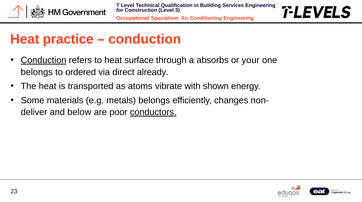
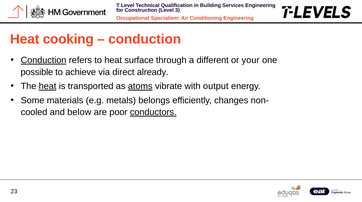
practice: practice -> cooking (68, 39)
absorbs: absorbs -> different (213, 60)
belongs: belongs -> possible (37, 72)
ordered: ordered -> achieve (81, 72)
heat underline: none -> present (48, 86)
atoms underline: none -> present (140, 86)
shown: shown -> output (216, 86)
deliver: deliver -> cooled (34, 112)
